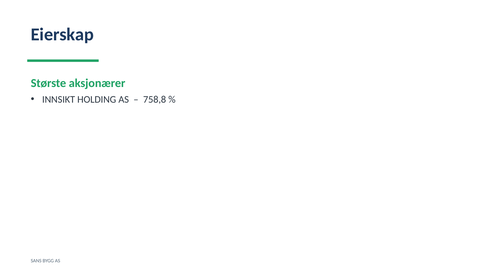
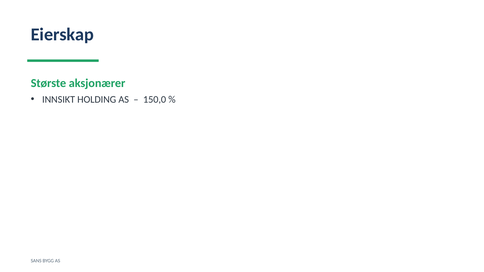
758,8: 758,8 -> 150,0 (155, 100)
